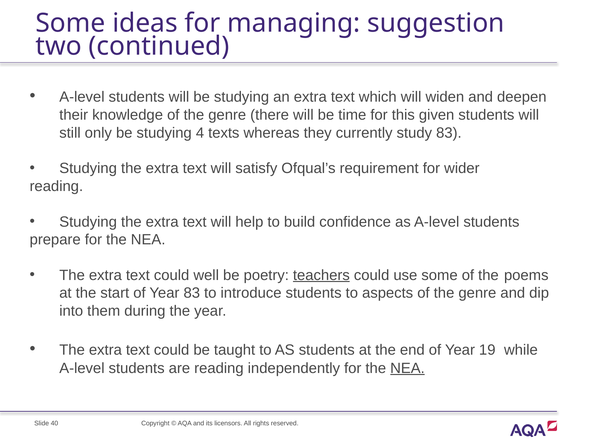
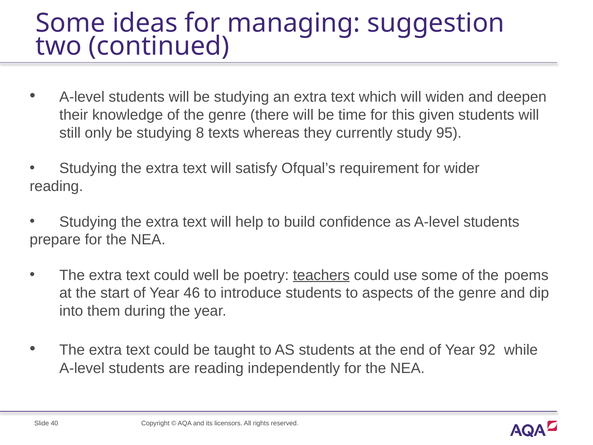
4: 4 -> 8 (200, 133)
study 83: 83 -> 95 (449, 133)
Year 83: 83 -> 46 (192, 293)
19: 19 -> 92 (487, 350)
NEA underline: present -> none (407, 368)
